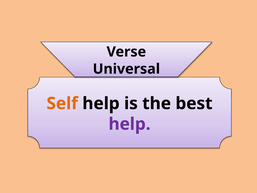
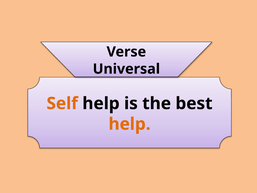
help colour: purple -> orange (130, 124)
